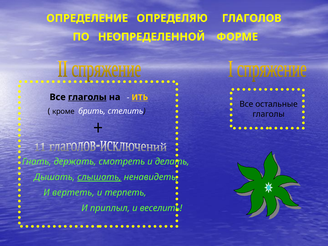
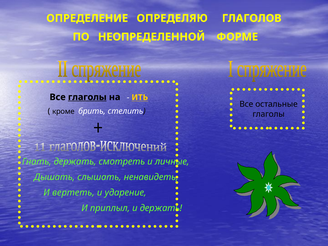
делать: делать -> личные (172, 162)
слышать underline: present -> none (99, 177)
терпеть: терпеть -> ударение (126, 193)
и веселить: веселить -> держать (161, 208)
